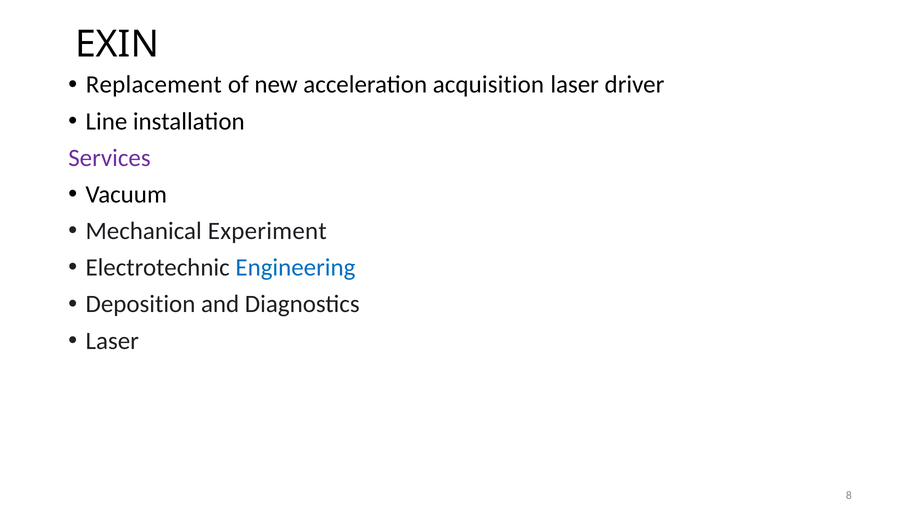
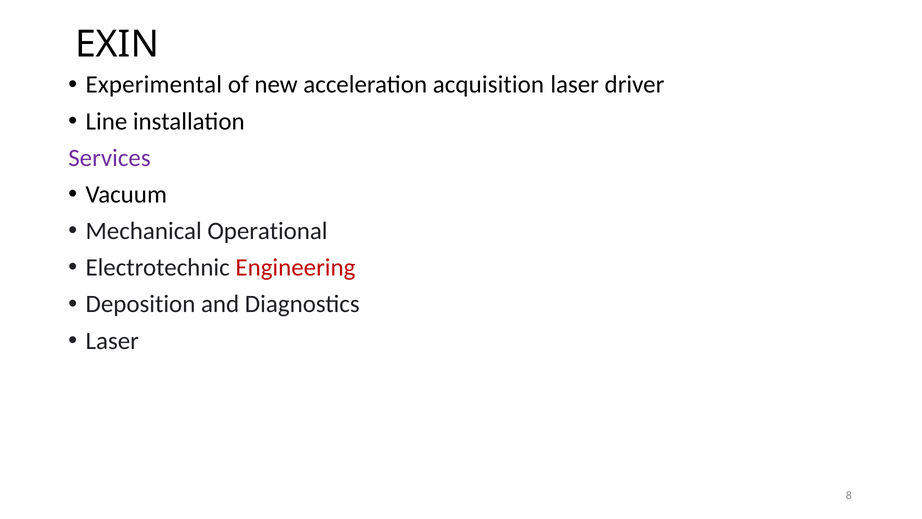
Replacement: Replacement -> Experimental (154, 85)
Experiment: Experiment -> Operational (267, 231)
Engineering colour: blue -> red (295, 267)
